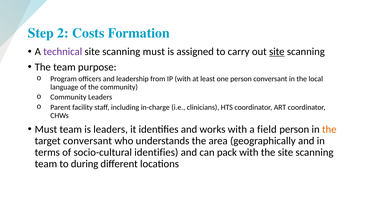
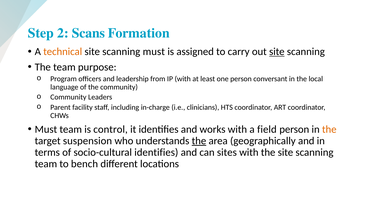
Costs: Costs -> Scans (88, 33)
technical colour: purple -> orange (63, 52)
is leaders: leaders -> control (111, 129)
target conversant: conversant -> suspension (87, 141)
the underline: none -> present (199, 141)
pack: pack -> sites (227, 152)
during: during -> bench (84, 164)
